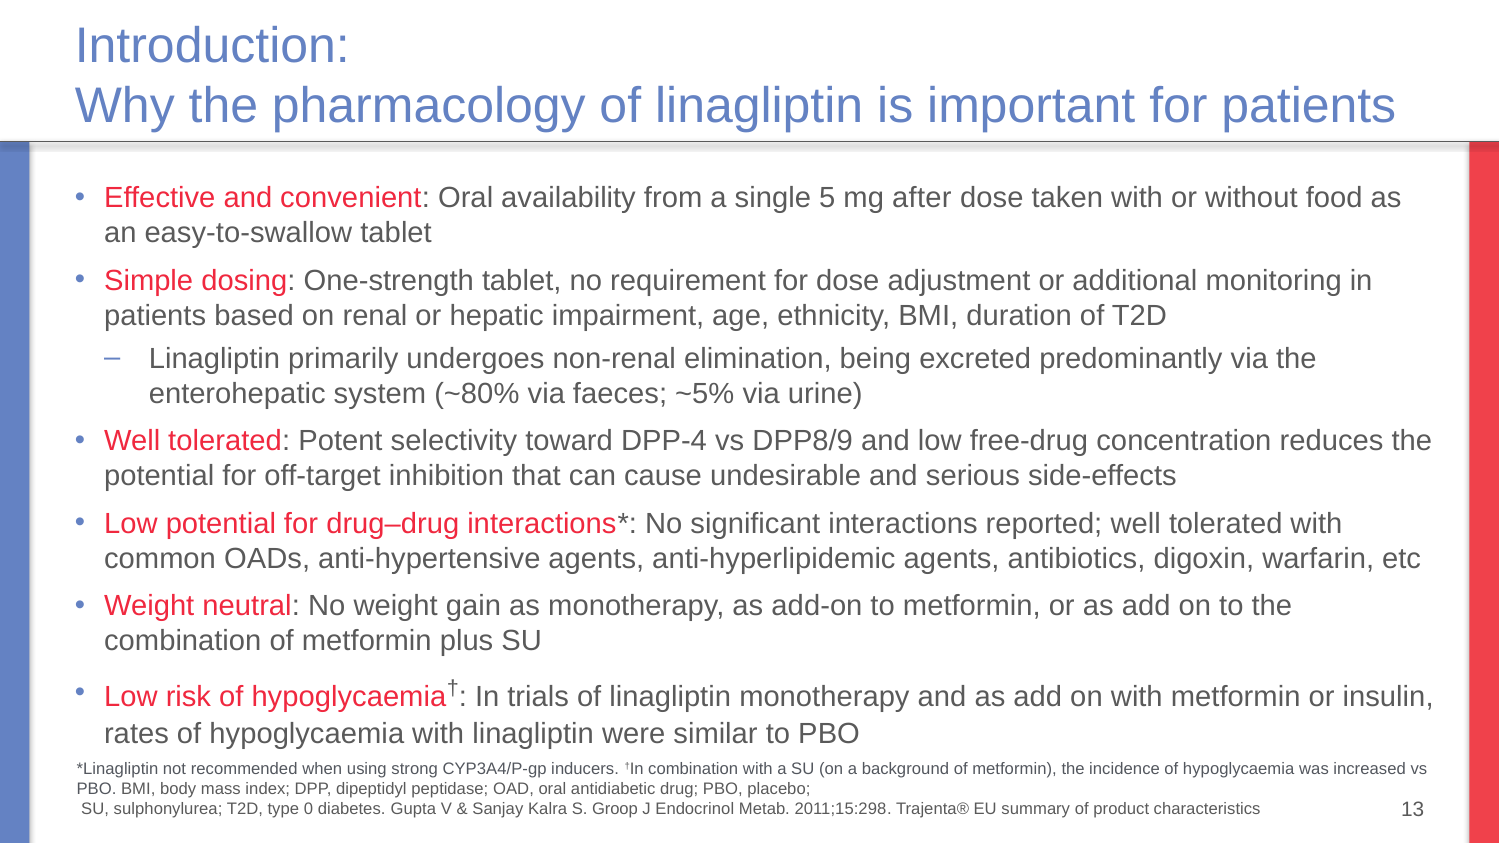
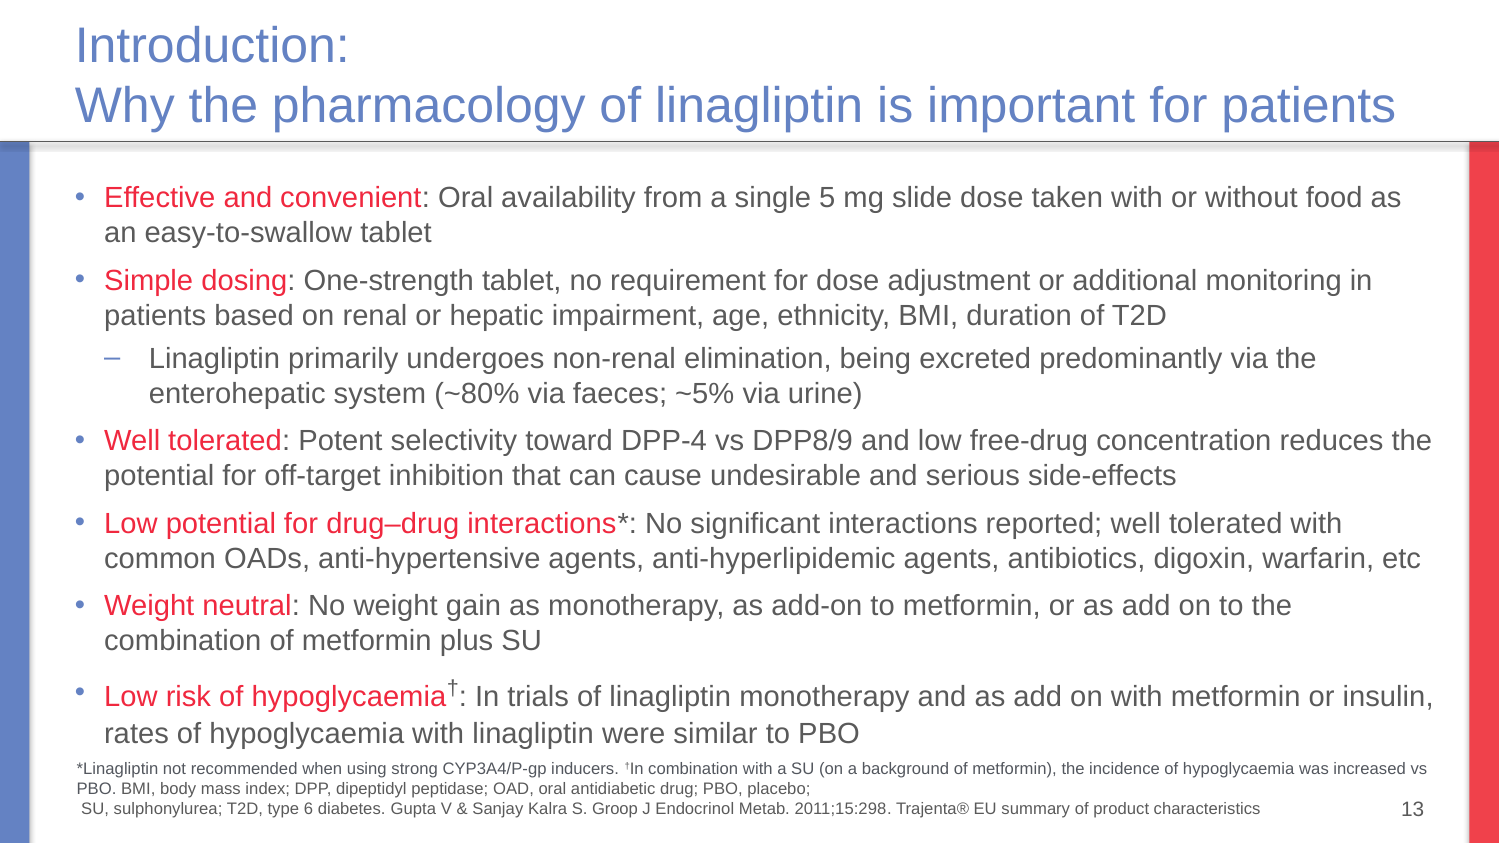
after: after -> slide (922, 198)
0: 0 -> 6 (309, 809)
